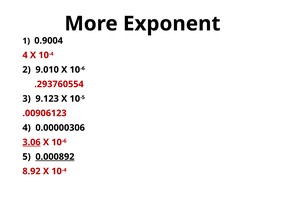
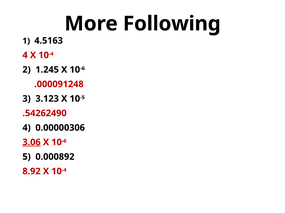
Exponent: Exponent -> Following (172, 24)
0.9004: 0.9004 -> 4.5163 (49, 41)
9.010: 9.010 -> 1.245 (47, 70)
.293760554: .293760554 -> .000091248 (59, 84)
9.123: 9.123 -> 3.123 (47, 99)
.00906123: .00906123 -> .54262490 (45, 114)
0.000892 underline: present -> none (55, 157)
